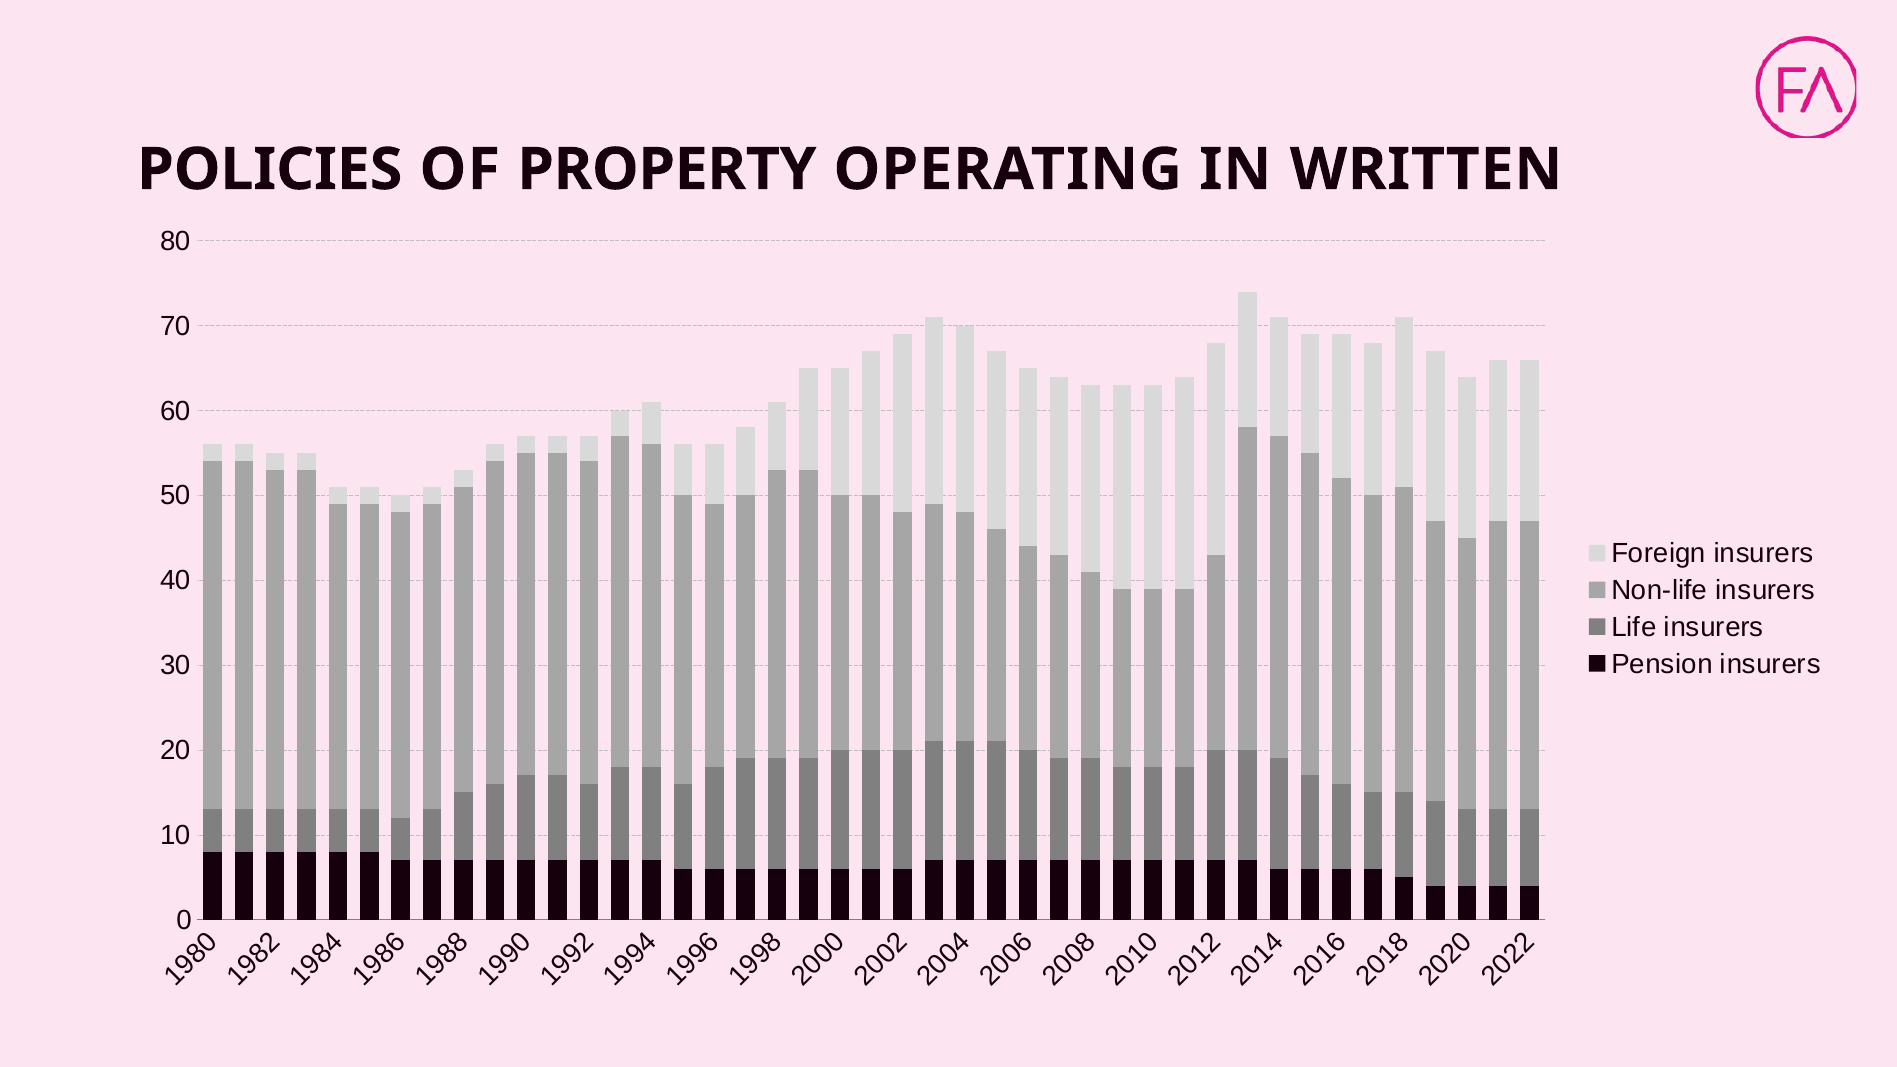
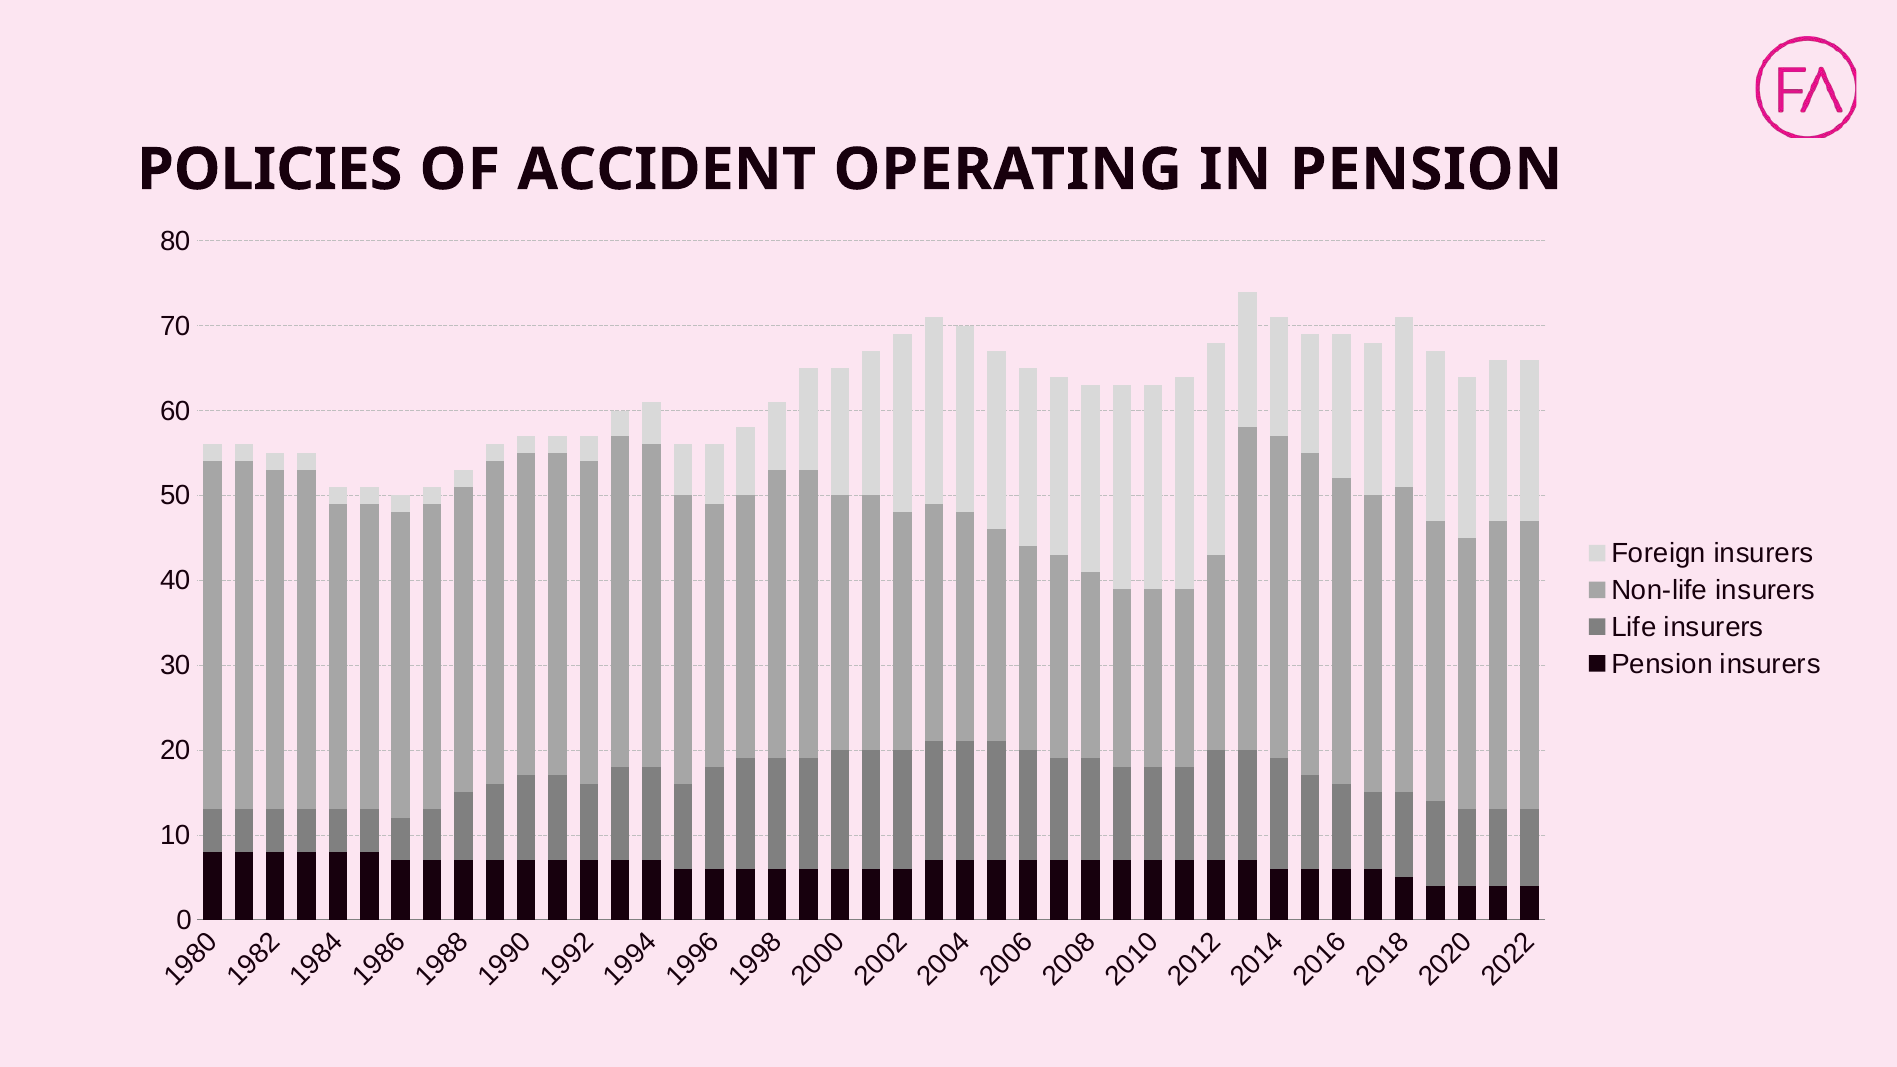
PROPERTY: PROPERTY -> ACCIDENT (667, 170)
IN WRITTEN: WRITTEN -> PENSION (1426, 170)
